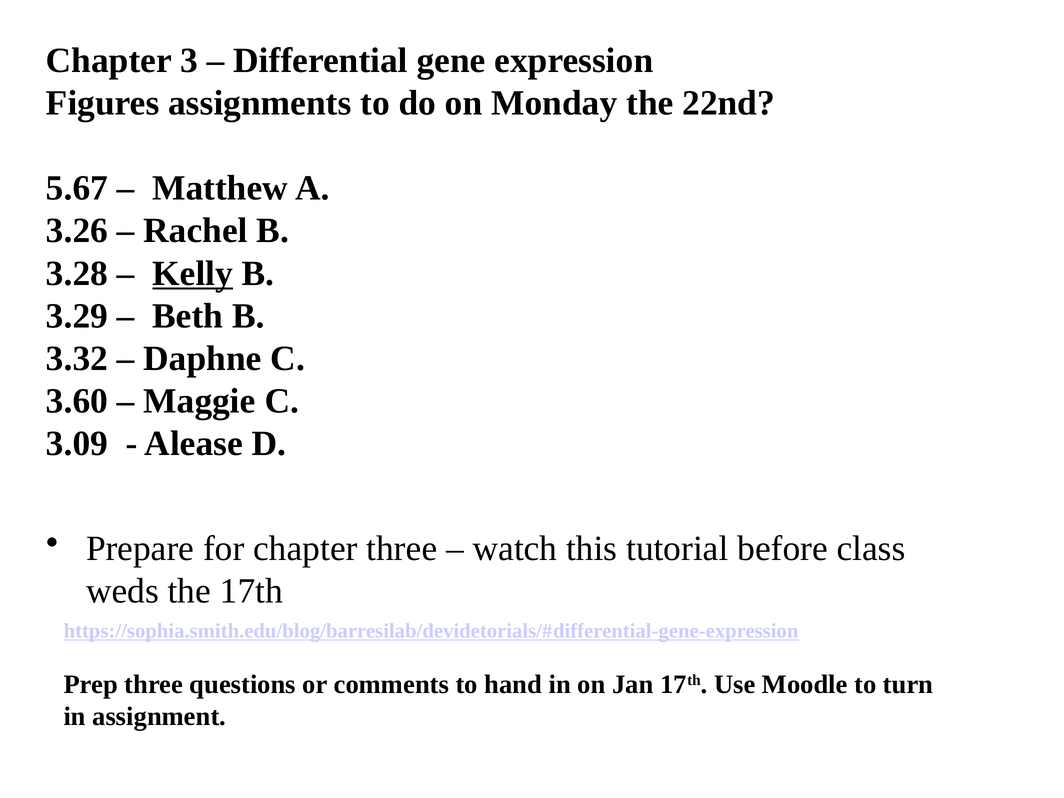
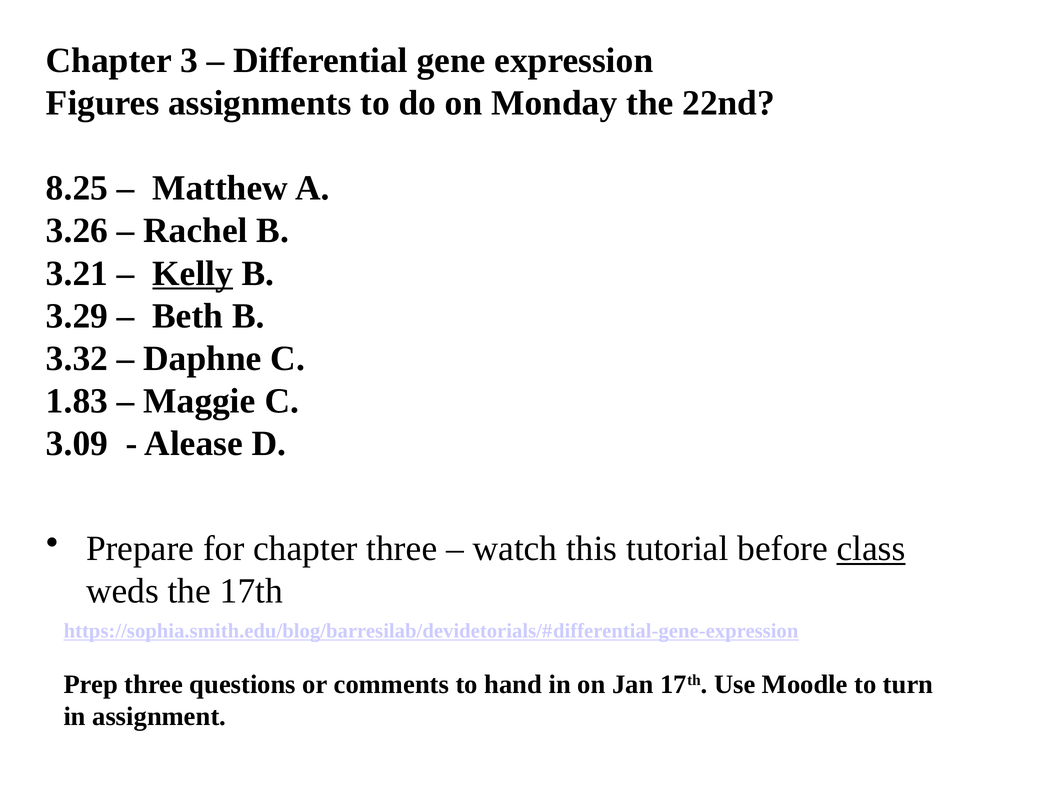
5.67: 5.67 -> 8.25 (77, 188)
3.28: 3.28 -> 3.21 (77, 273)
3.60: 3.60 -> 1.83 (77, 401)
class underline: none -> present (871, 549)
